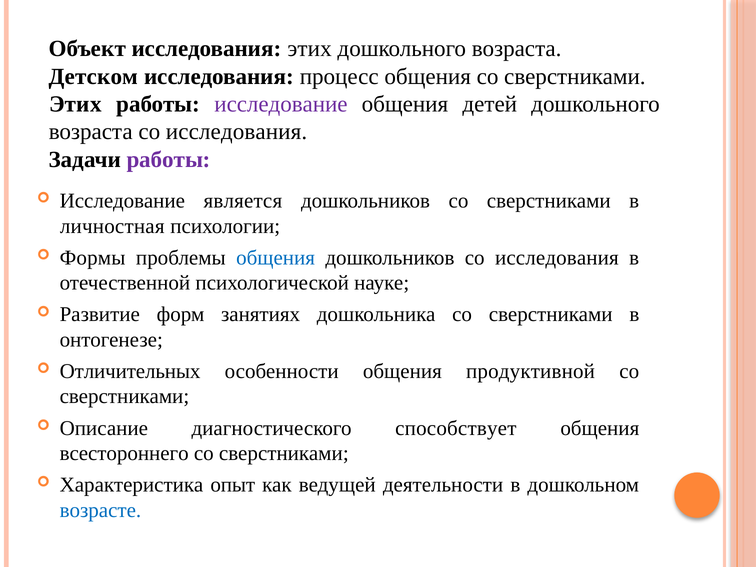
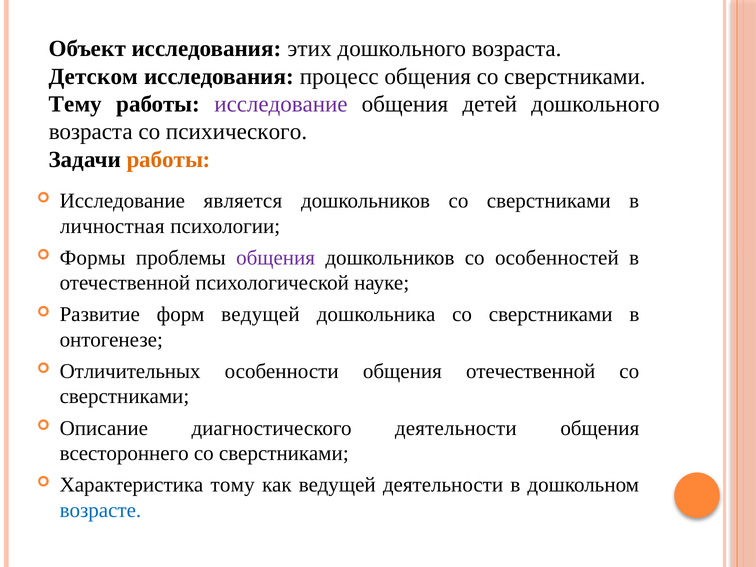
Этих: Этих -> Тему (75, 104)
возраста со исследования: исследования -> психического (237, 132)
работы colour: purple -> orange (169, 160)
общения colour: blue -> purple (276, 258)
дошкольников со исследования: исследования -> особенностей (557, 258)
форм занятиях: занятиях -> ведущей (260, 315)
общения продуктивной: продуктивной -> отечественной (531, 371)
диагностического способствует: способствует -> деятельности (456, 428)
опыт: опыт -> тому (233, 485)
